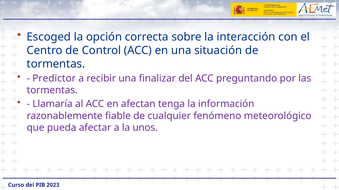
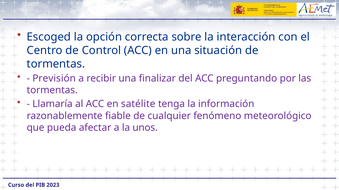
Predictor: Predictor -> Previsión (54, 79)
afectan: afectan -> satélite (138, 104)
